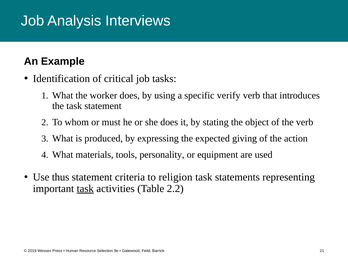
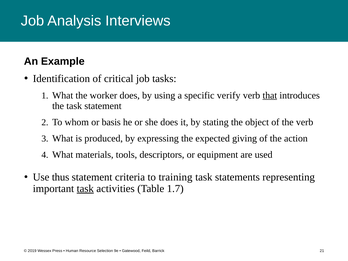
that underline: none -> present (270, 95)
must: must -> basis (111, 122)
personality: personality -> descriptors (162, 155)
religion: religion -> training (176, 177)
2.2: 2.2 -> 1.7 (175, 189)
